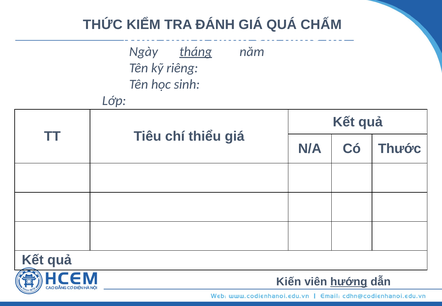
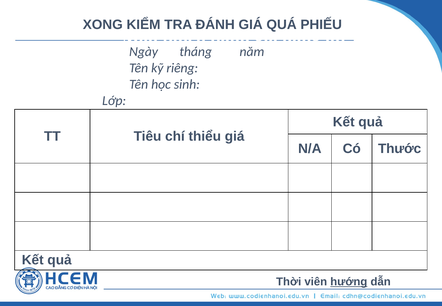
THỨC: THỨC -> XONG (103, 25)
QUÁ CHẤM: CHẤM -> PHIẾU (321, 25)
tháng underline: present -> none (196, 52)
Kiến: Kiến -> Thời (289, 282)
